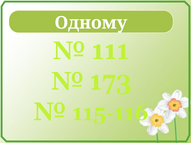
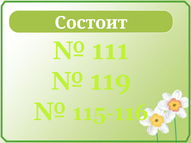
Одному: Одному -> Состоит (91, 23)
173: 173 -> 119 (111, 81)
